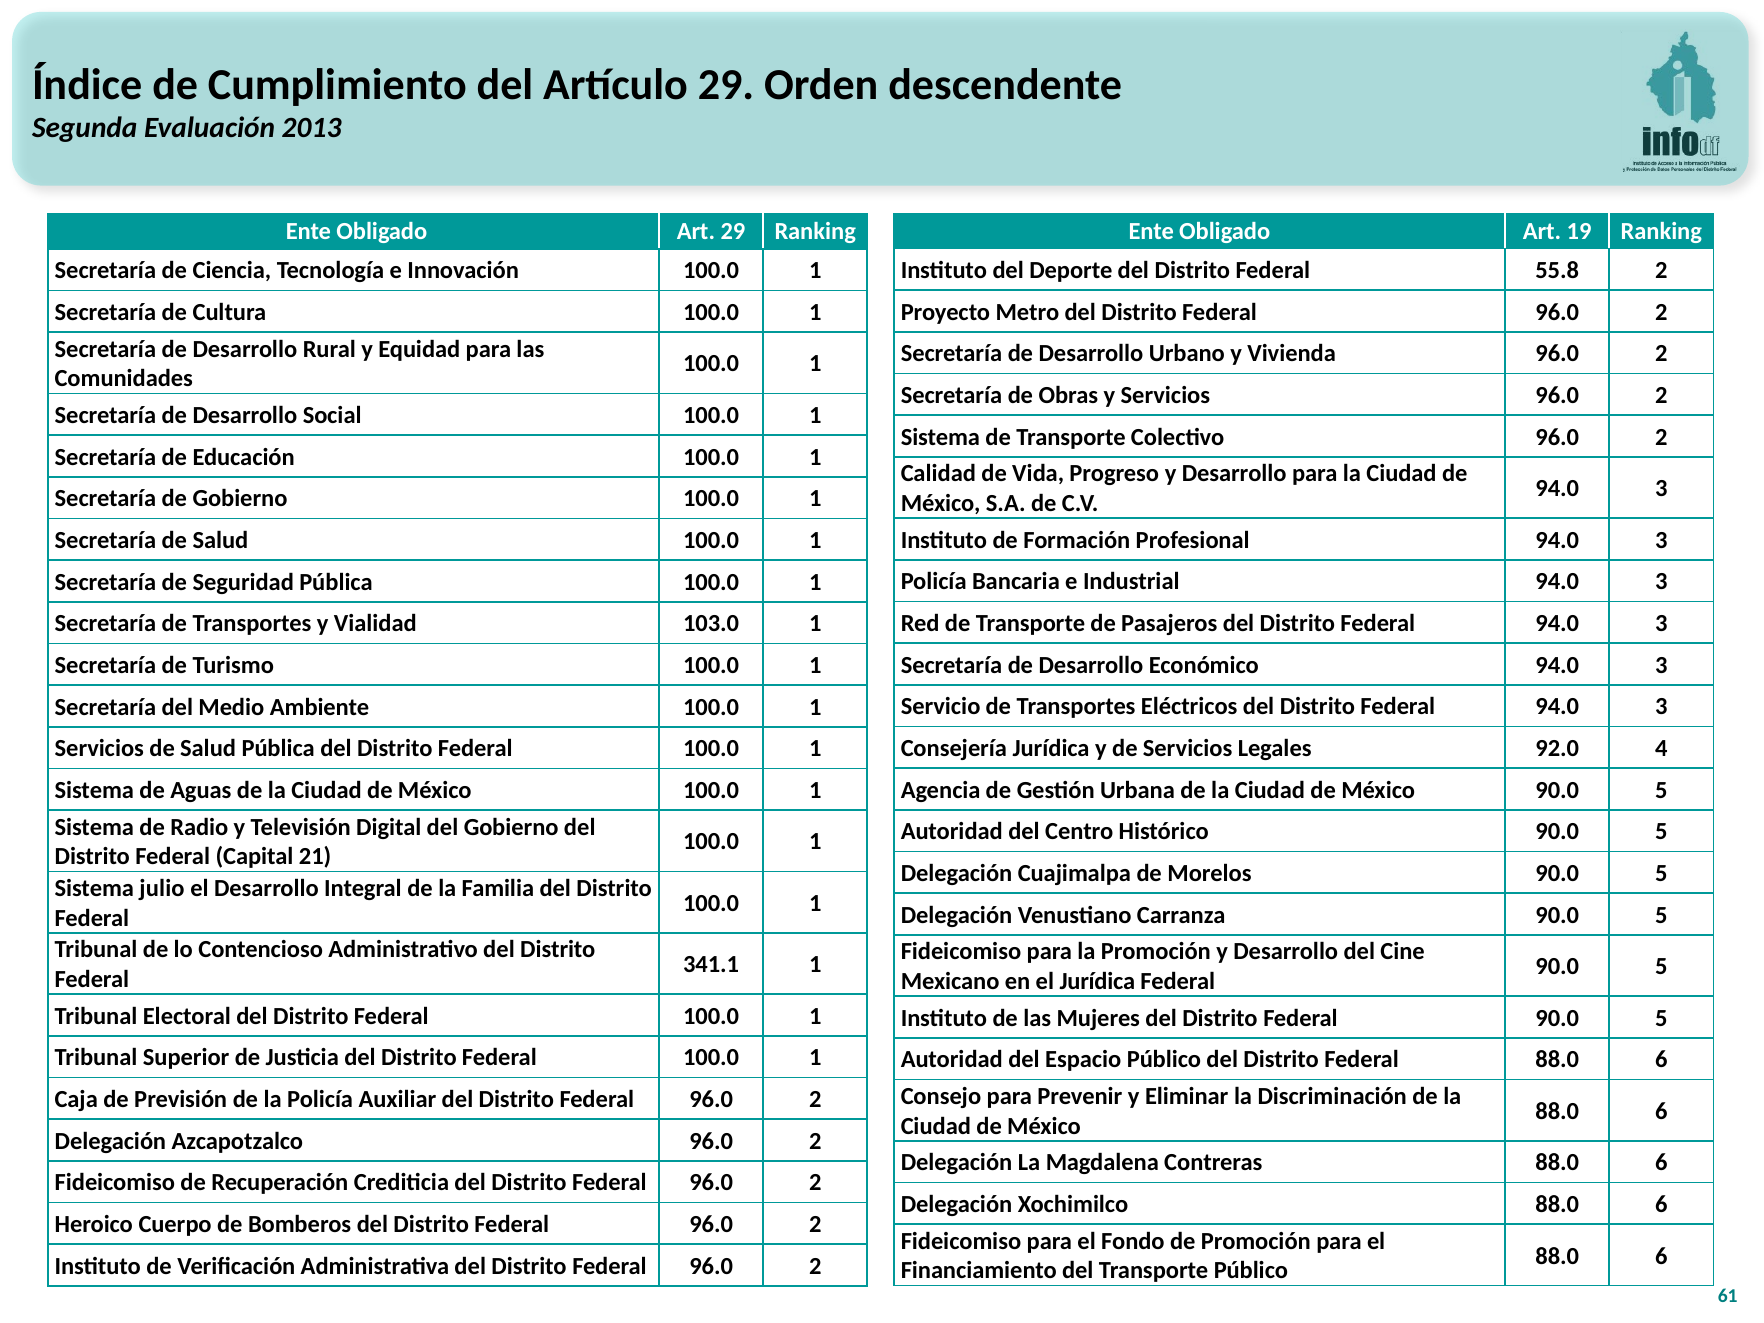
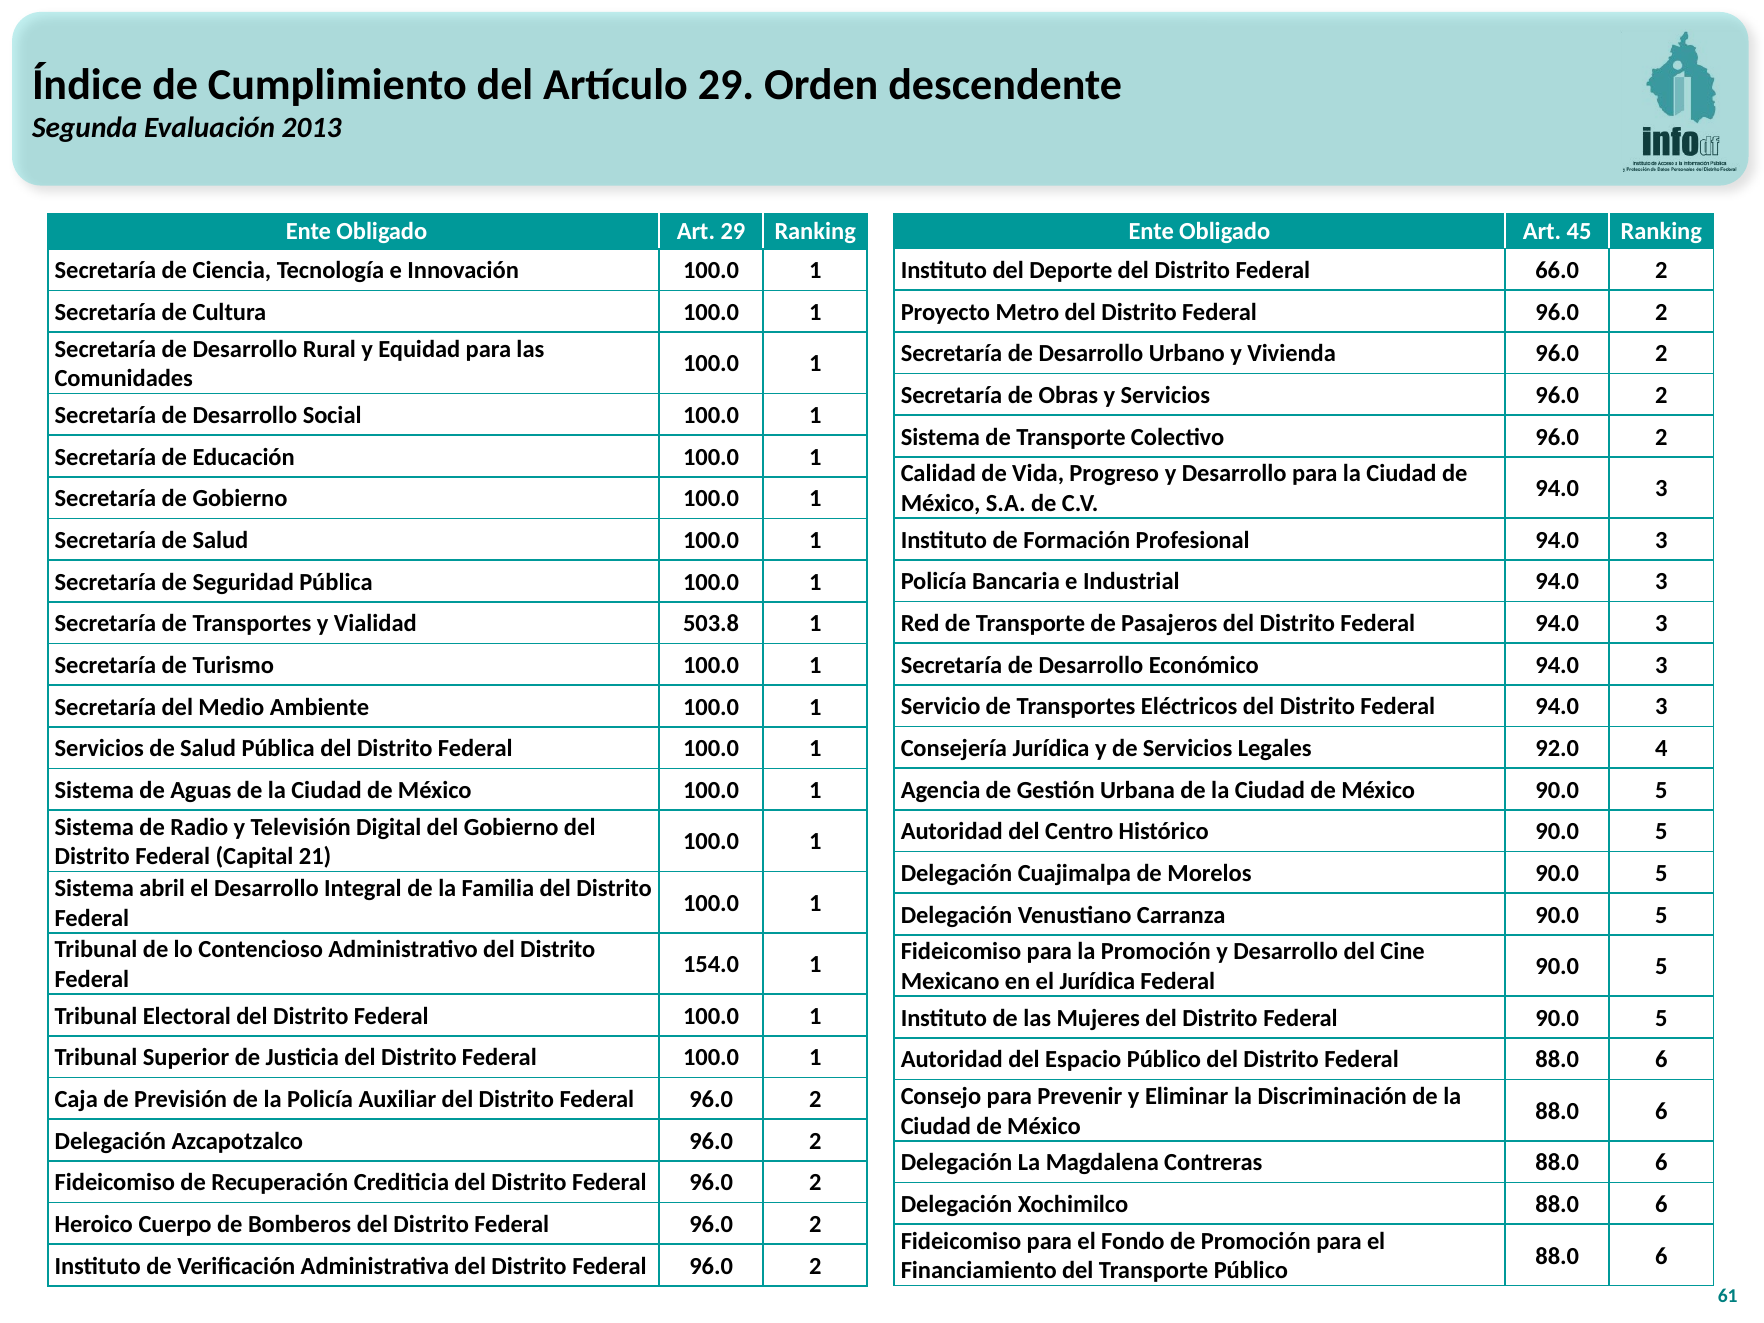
19: 19 -> 45 (1579, 232)
55.8: 55.8 -> 66.0 (1557, 270)
103.0: 103.0 -> 503.8 (711, 624)
julio: julio -> abril (162, 888)
341.1: 341.1 -> 154.0 (711, 965)
